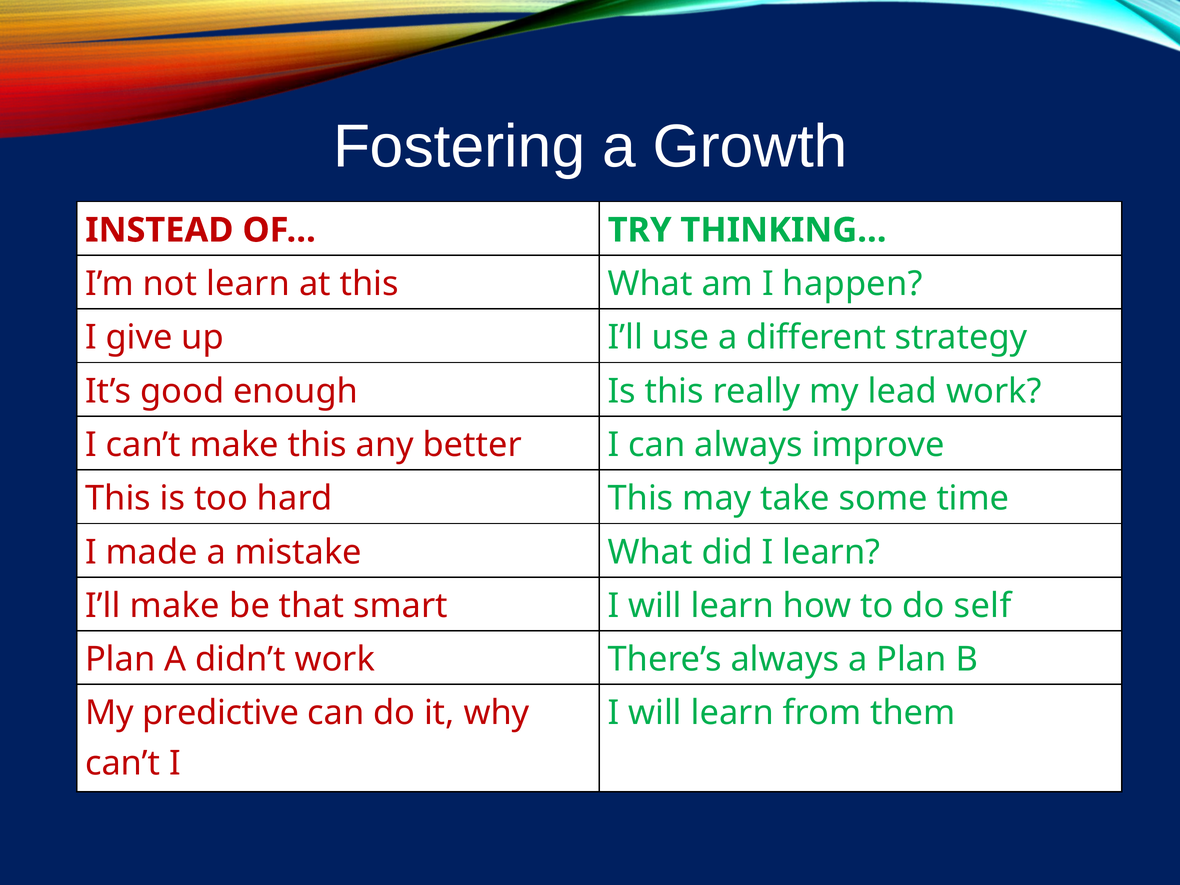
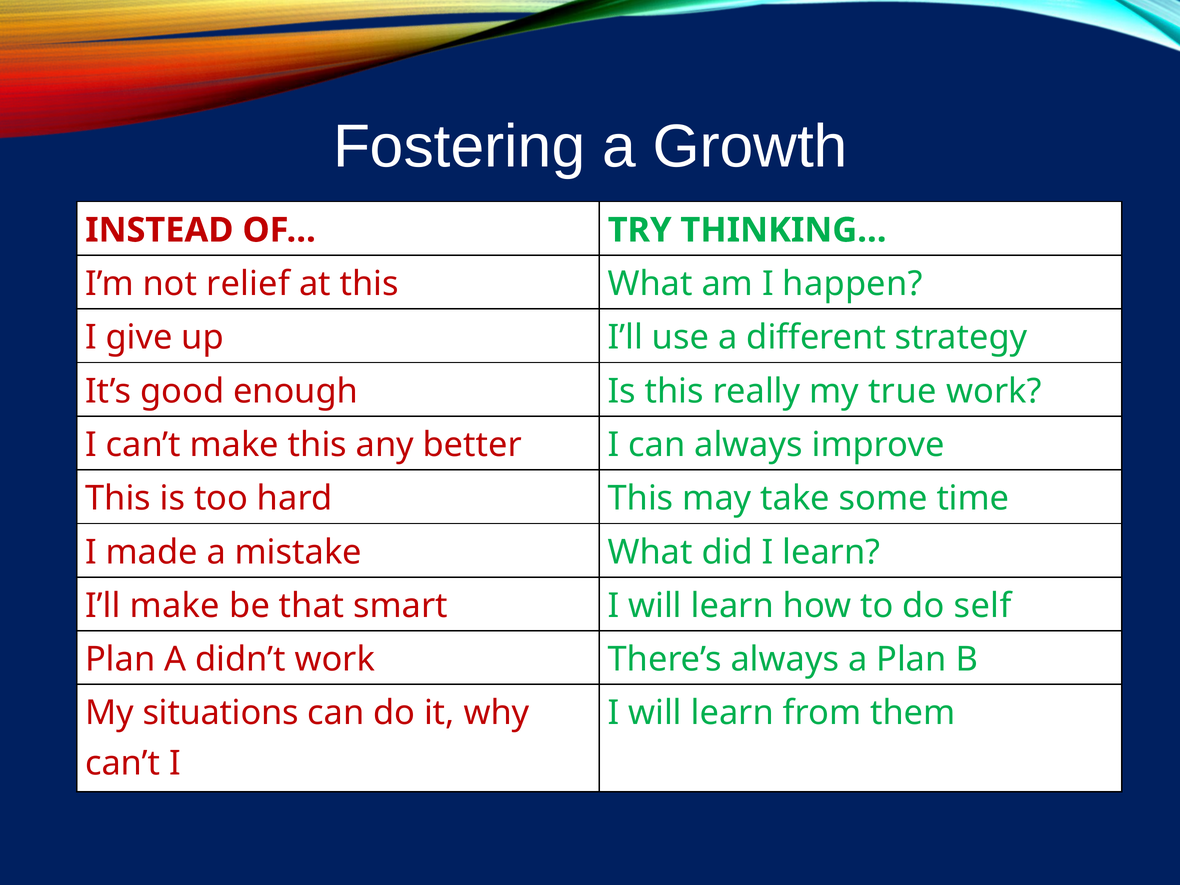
not learn: learn -> relief (248, 284)
lead: lead -> true (902, 391)
predictive: predictive -> situations (221, 713)
